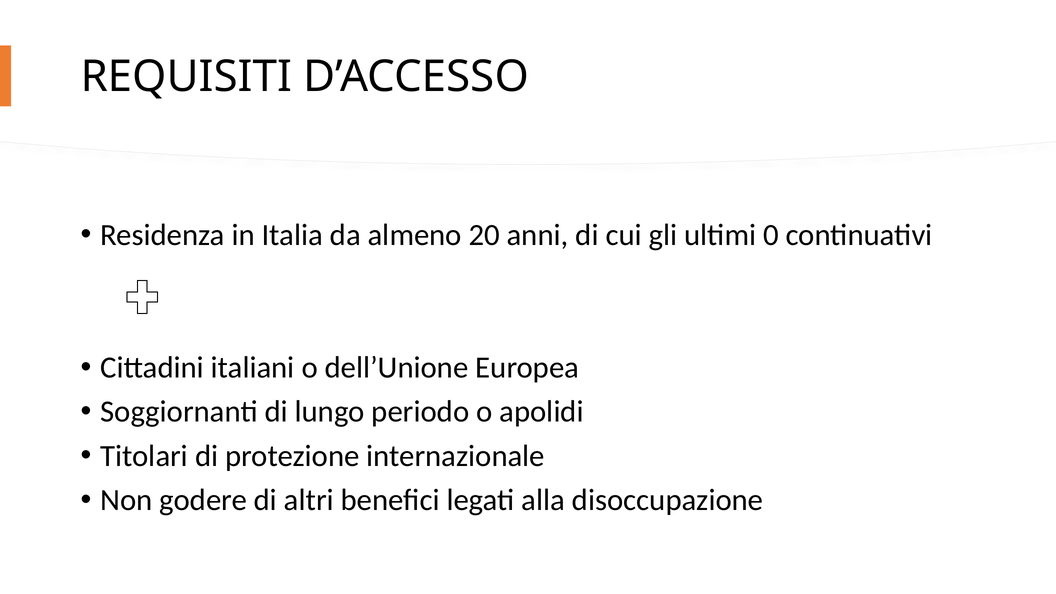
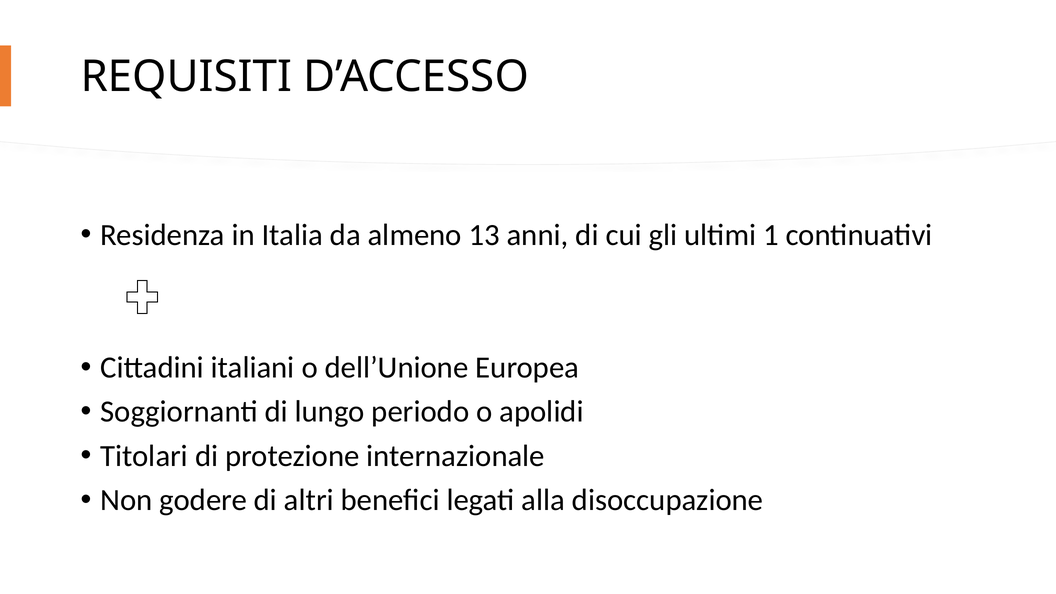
20: 20 -> 13 (484, 235)
0: 0 -> 1 (771, 235)
